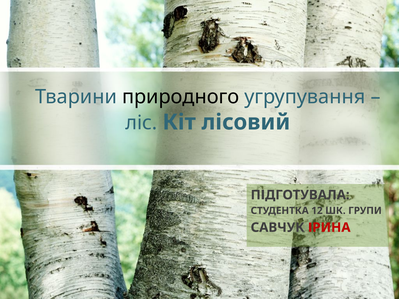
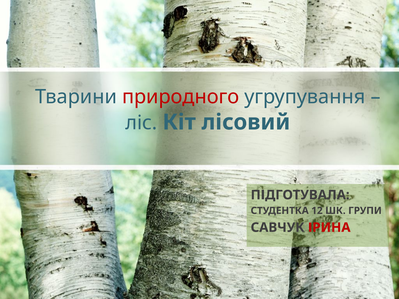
природного colour: black -> red (181, 97)
